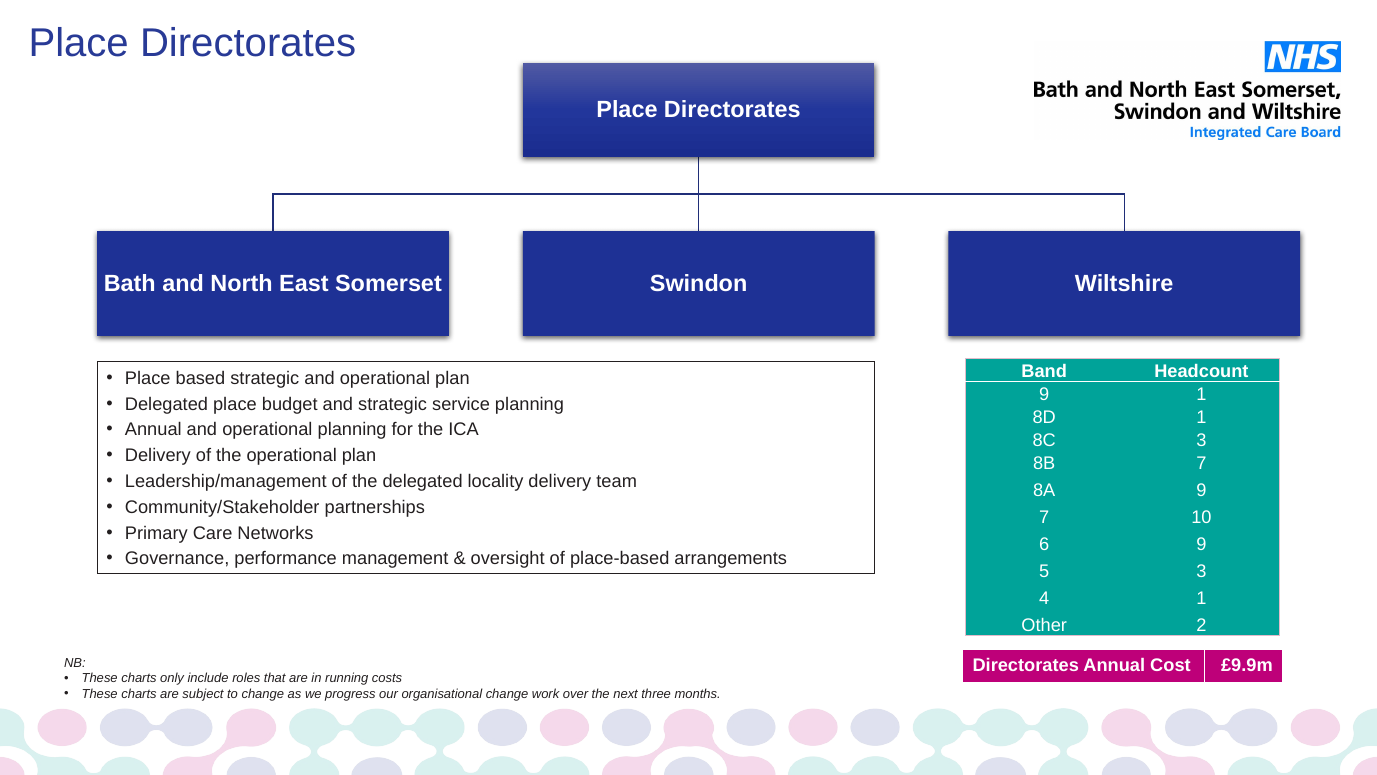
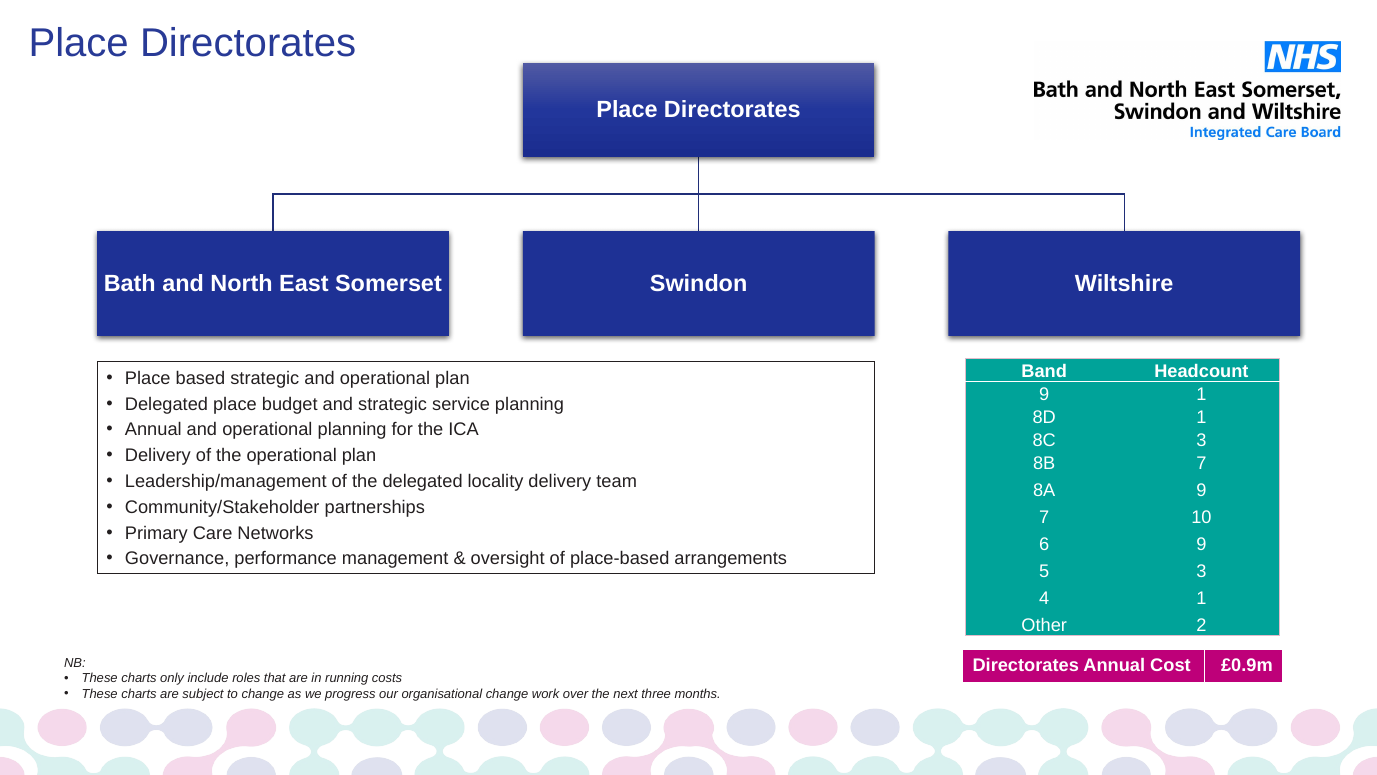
£9.9m: £9.9m -> £0.9m (1247, 665)
